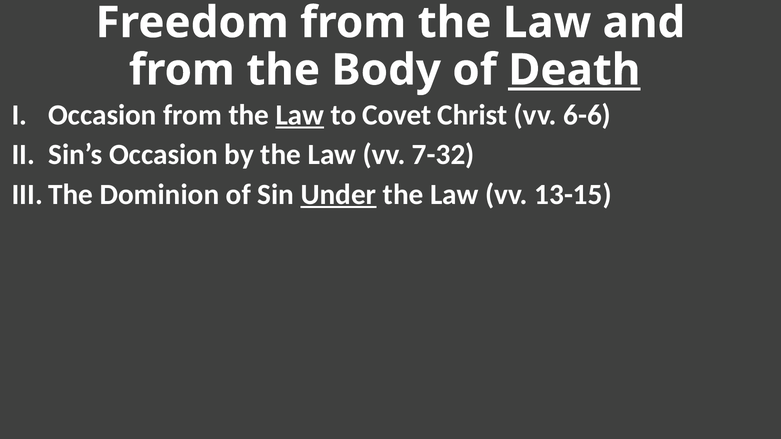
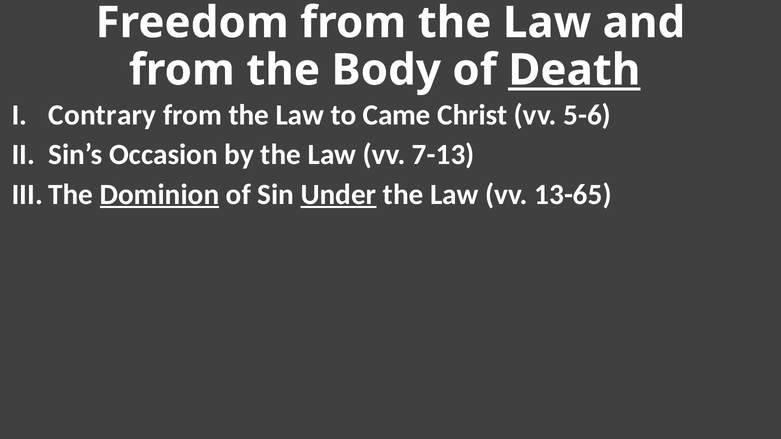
Occasion: Occasion -> Contrary (102, 115)
Law underline: present -> none (300, 115)
Covet: Covet -> Came (397, 115)
6-6: 6-6 -> 5-6 (587, 115)
7-32: 7-32 -> 7-13 (443, 155)
Dominion underline: none -> present (160, 195)
13-15: 13-15 -> 13-65 (573, 195)
